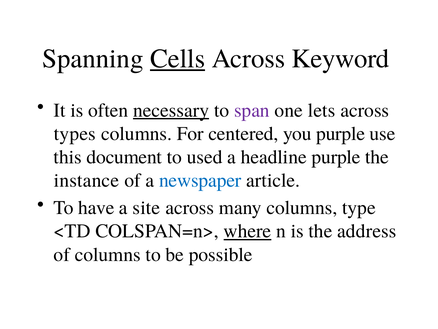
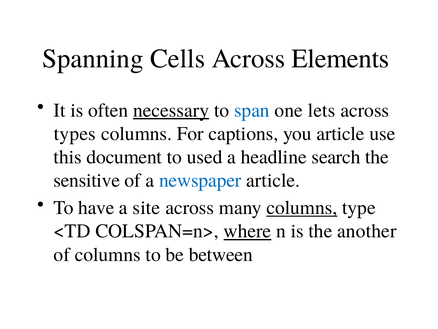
Cells underline: present -> none (178, 58)
Keyword: Keyword -> Elements (340, 58)
span colour: purple -> blue (252, 110)
centered: centered -> captions (243, 133)
you purple: purple -> article (341, 133)
headline purple: purple -> search (336, 157)
instance: instance -> sensitive (87, 180)
columns underline: none -> present (302, 207)
address: address -> another (367, 231)
possible: possible -> between (221, 254)
